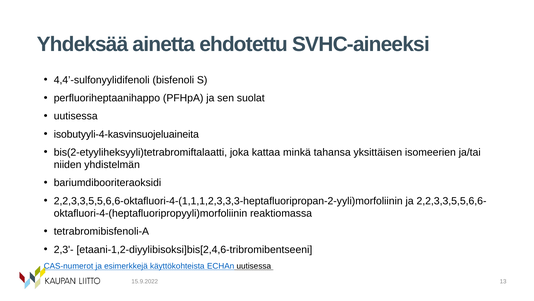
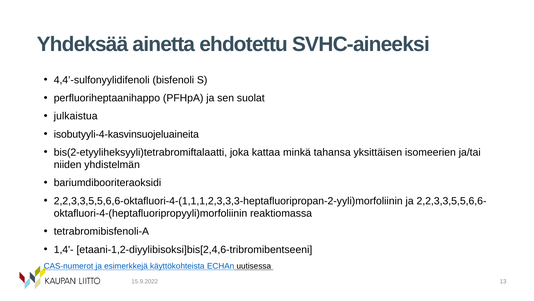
uutisessa: uutisessa -> julkaistua (76, 116)
2,3'-: 2,3'- -> 1,4'- (64, 249)
